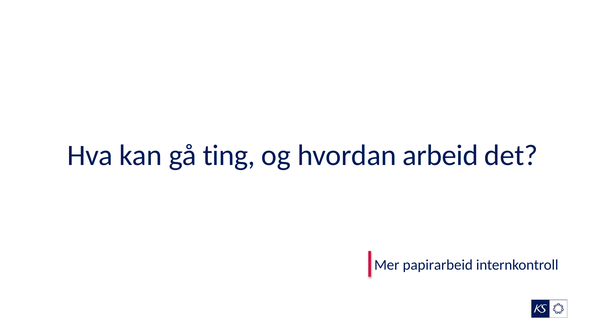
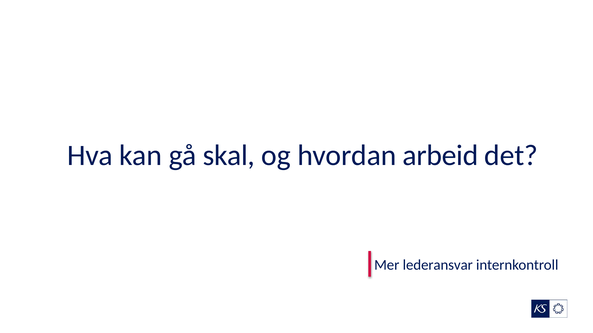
ting: ting -> skal (229, 156)
papirarbeid: papirarbeid -> lederansvar (438, 265)
